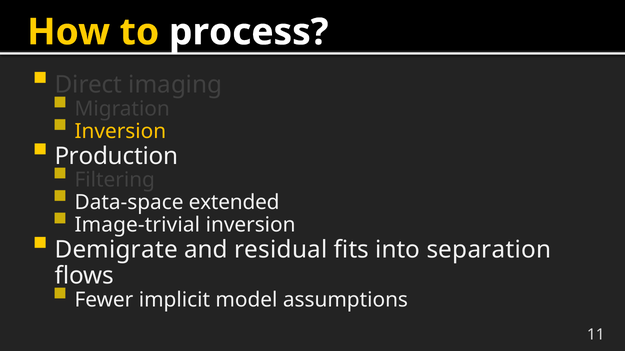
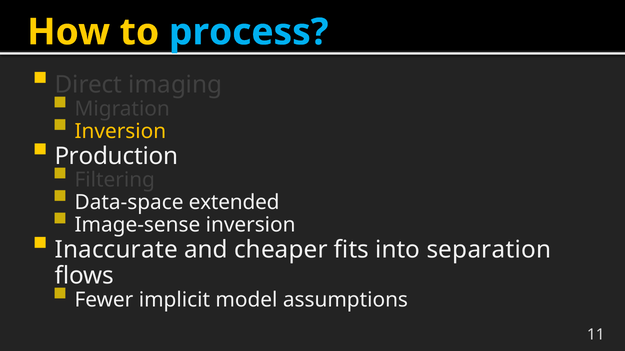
process colour: white -> light blue (249, 32)
Image-trivial: Image-trivial -> Image-sense (137, 225)
Demigrate: Demigrate -> Inaccurate (116, 250)
residual: residual -> cheaper (281, 250)
